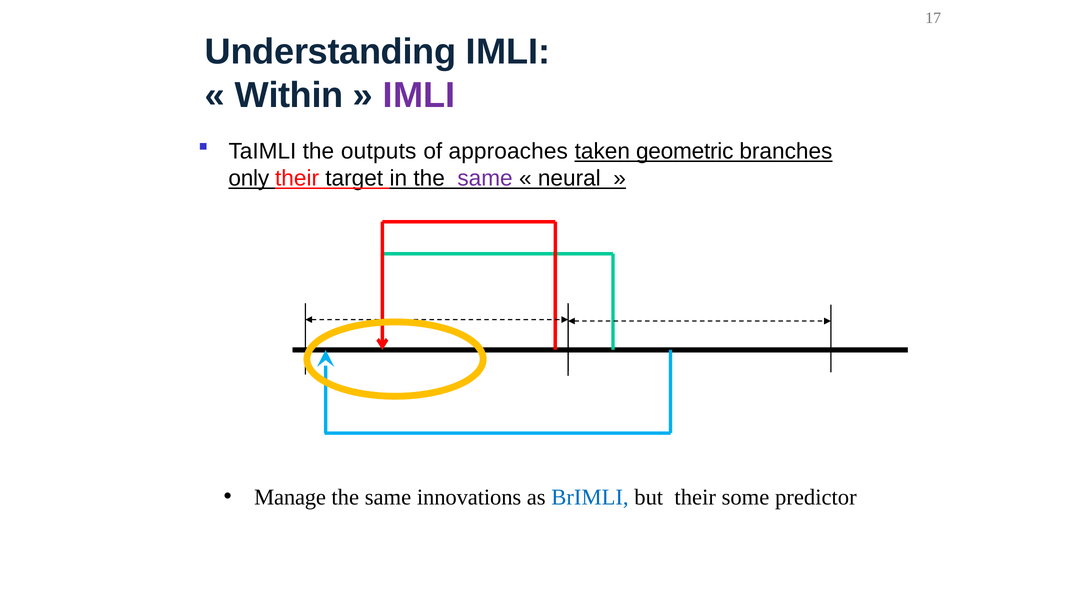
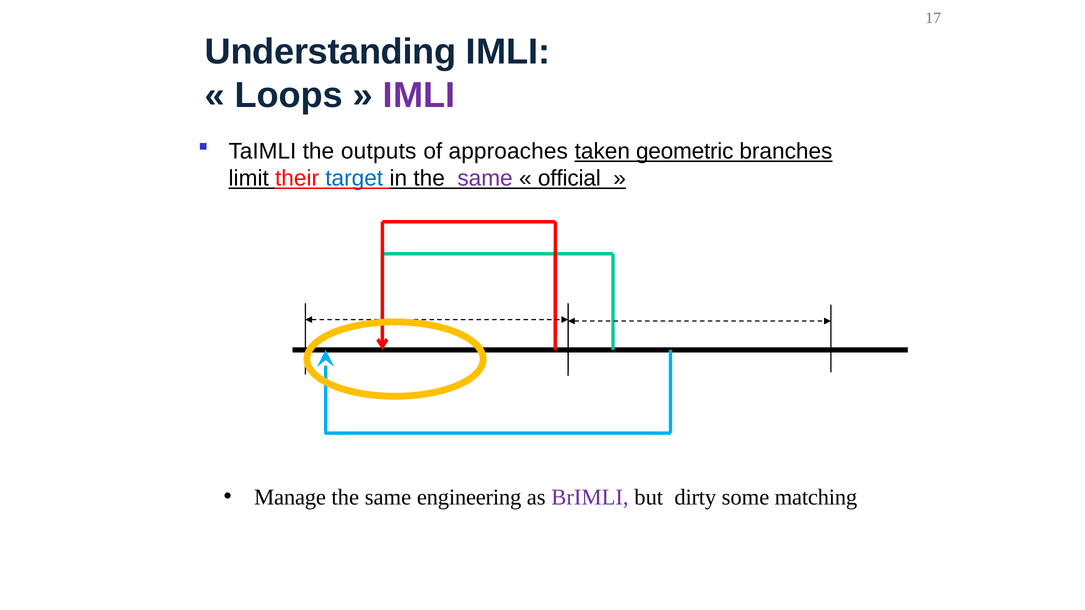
Within: Within -> Loops (289, 95)
only: only -> limit (249, 178)
target colour: black -> blue (354, 178)
neural: neural -> official (569, 178)
innovations: innovations -> engineering (469, 497)
BrIMLI colour: blue -> purple (590, 497)
but their: their -> dirty (695, 497)
predictor: predictor -> matching (816, 497)
